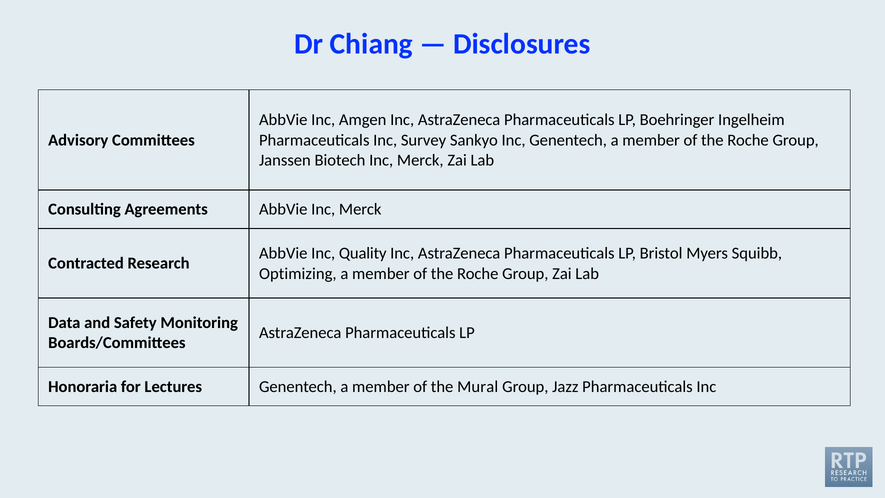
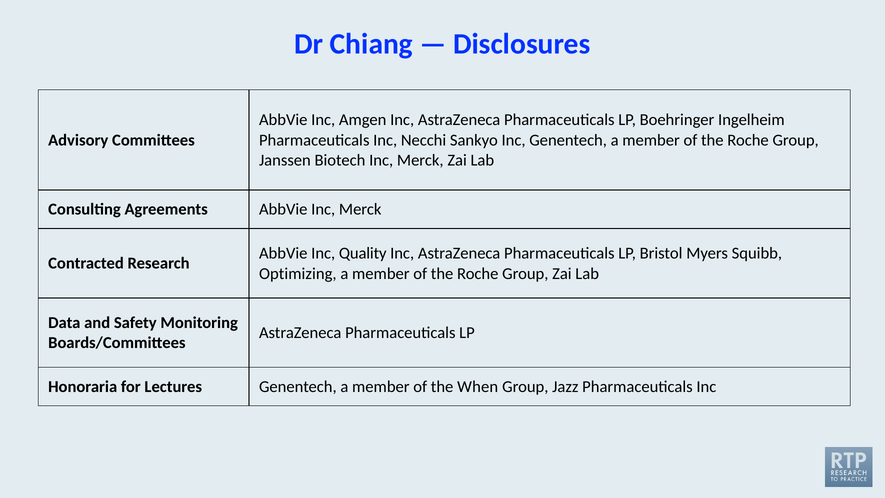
Survey: Survey -> Necchi (424, 140)
Mural: Mural -> When (478, 387)
